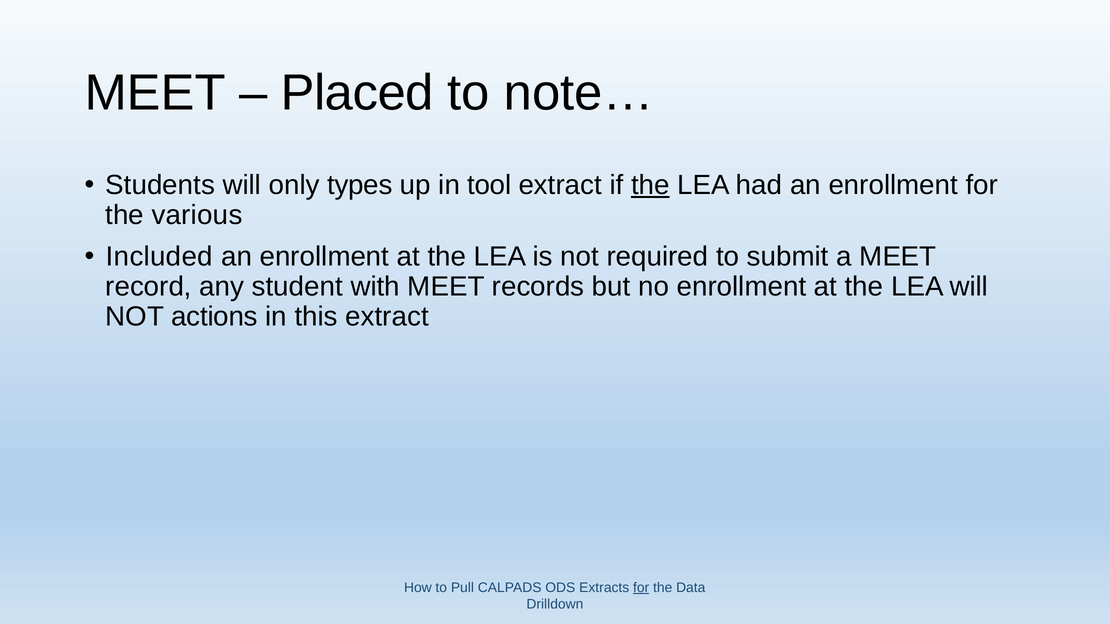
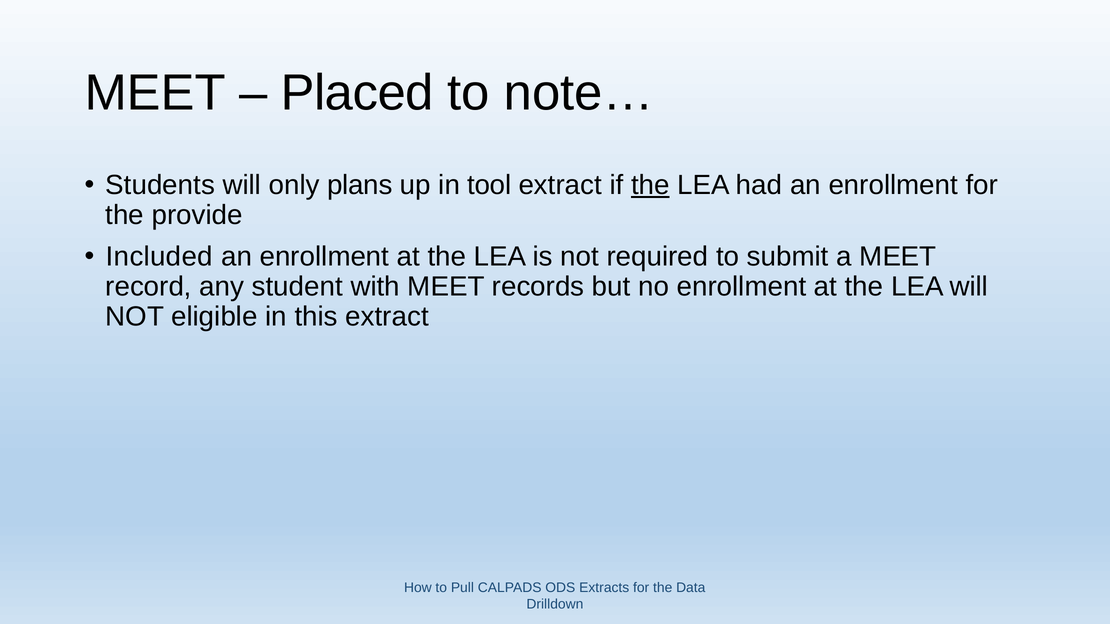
types: types -> plans (360, 185)
various: various -> provide (197, 215)
actions: actions -> eligible (214, 317)
for underline: present -> none (641, 588)
